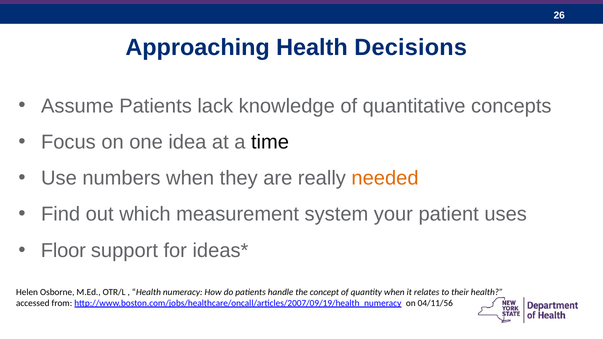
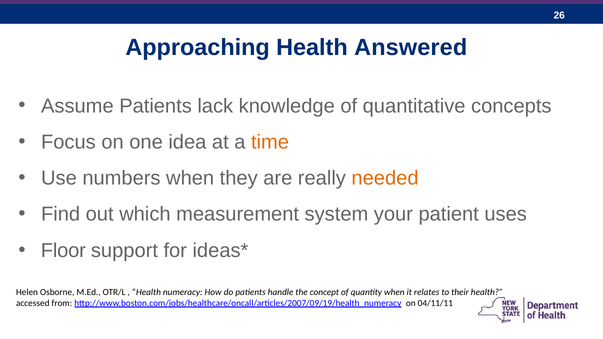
Decisions: Decisions -> Answered (411, 48)
time colour: black -> orange (270, 142)
04/11/56: 04/11/56 -> 04/11/11 (435, 303)
